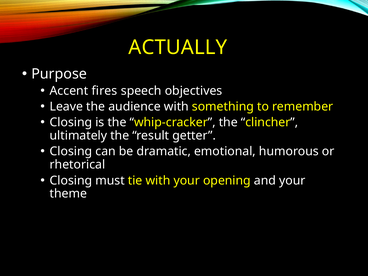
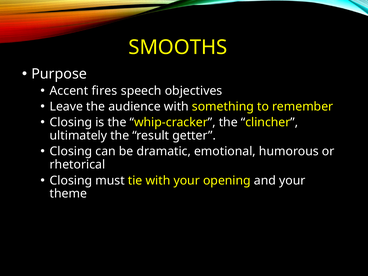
ACTUALLY: ACTUALLY -> SMOOTHS (178, 47)
